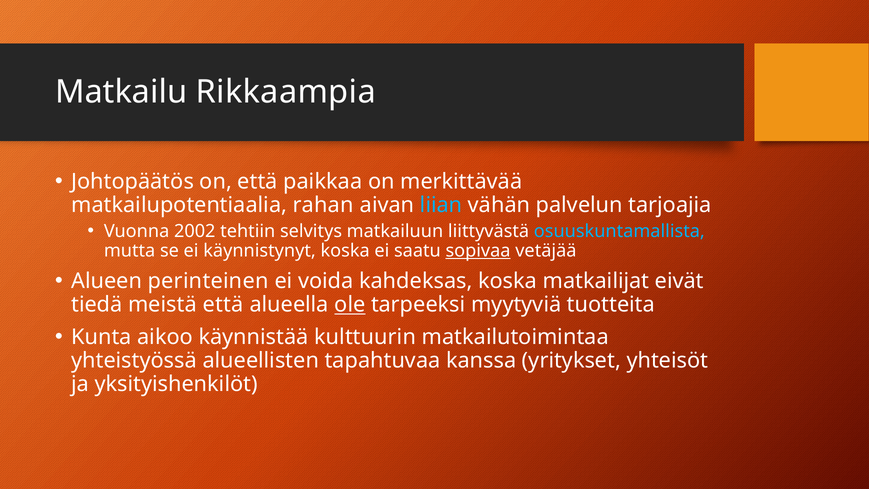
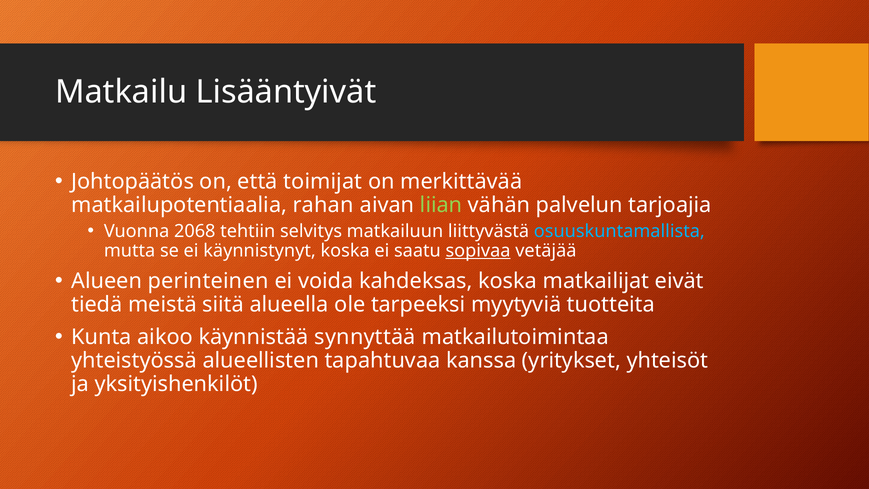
Rikkaampia: Rikkaampia -> Lisääntyivät (286, 92)
paikkaa: paikkaa -> toimijat (323, 181)
liian colour: light blue -> light green (441, 205)
2002: 2002 -> 2068 (195, 231)
meistä että: että -> siitä (223, 305)
ole underline: present -> none (350, 305)
kulttuurin: kulttuurin -> synnyttää (365, 337)
